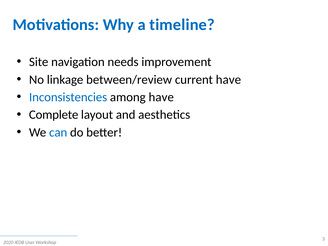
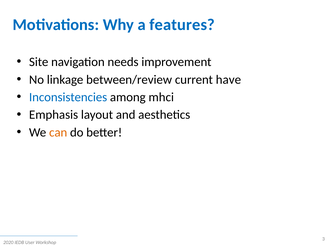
timeline: timeline -> features (182, 25)
among have: have -> mhci (161, 97)
Complete: Complete -> Emphasis (54, 115)
can colour: blue -> orange (58, 132)
